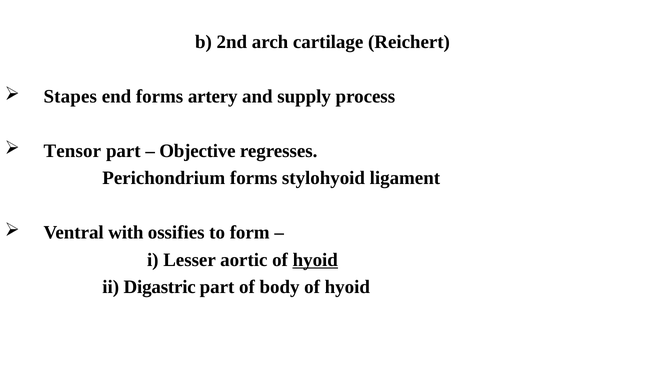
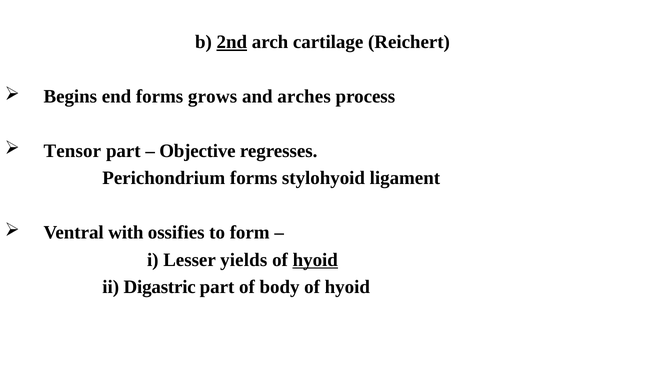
2nd underline: none -> present (232, 42)
Stapes: Stapes -> Begins (70, 96)
artery: artery -> grows (213, 96)
supply: supply -> arches (304, 96)
aortic: aortic -> yields (244, 260)
